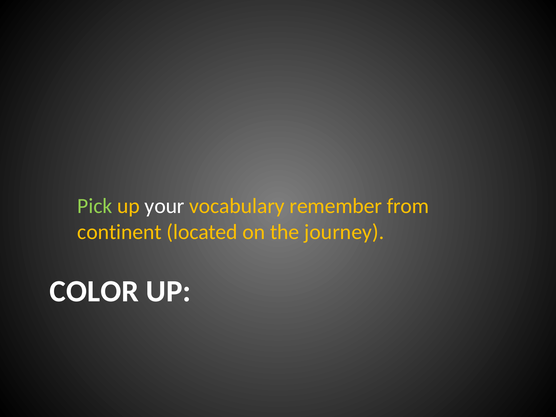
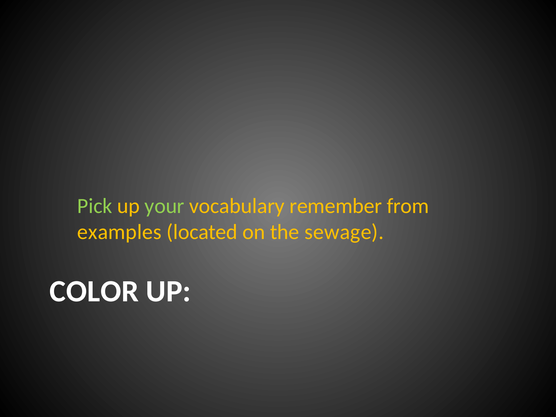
your colour: white -> light green (165, 206)
continent: continent -> examples (119, 232)
journey: journey -> sewage (344, 232)
